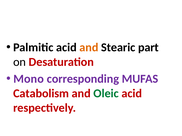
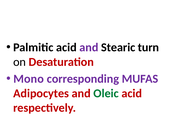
and colour: orange -> purple (89, 48)
part: part -> turn (148, 48)
Catabolism: Catabolism -> Adipocytes (41, 94)
